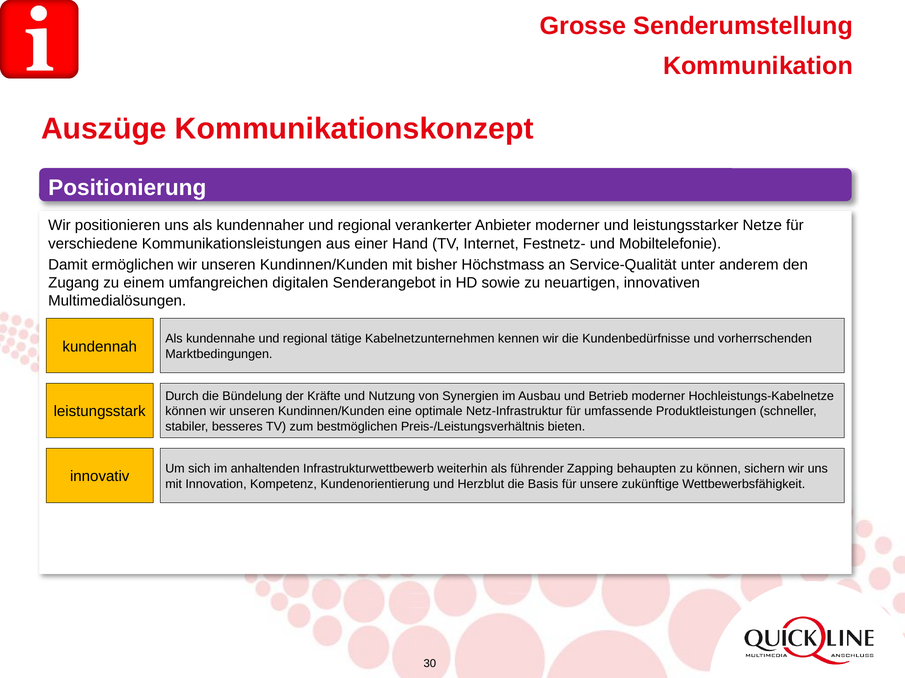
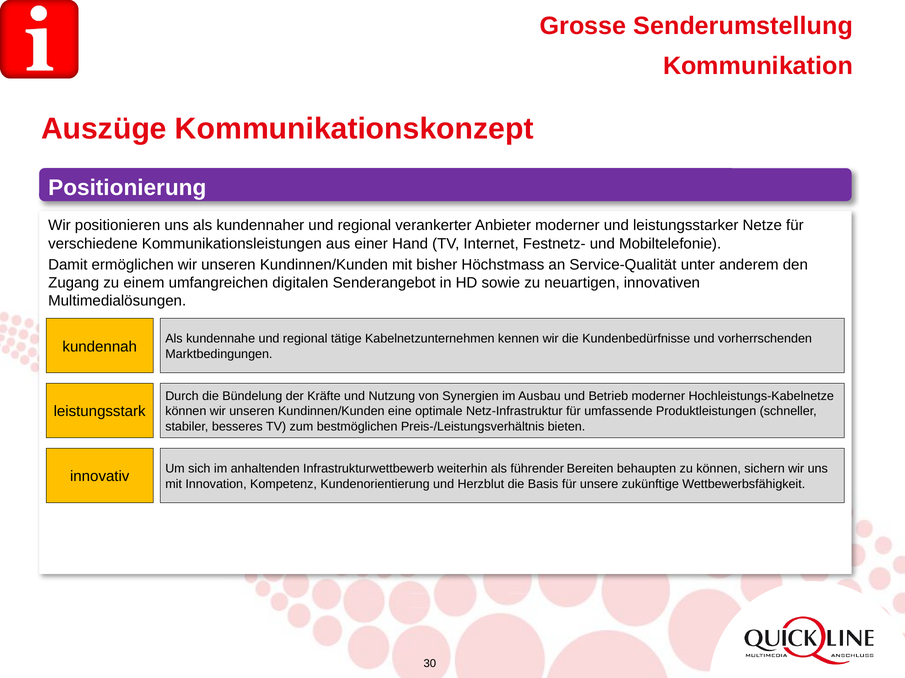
Zapping: Zapping -> Bereiten (590, 469)
